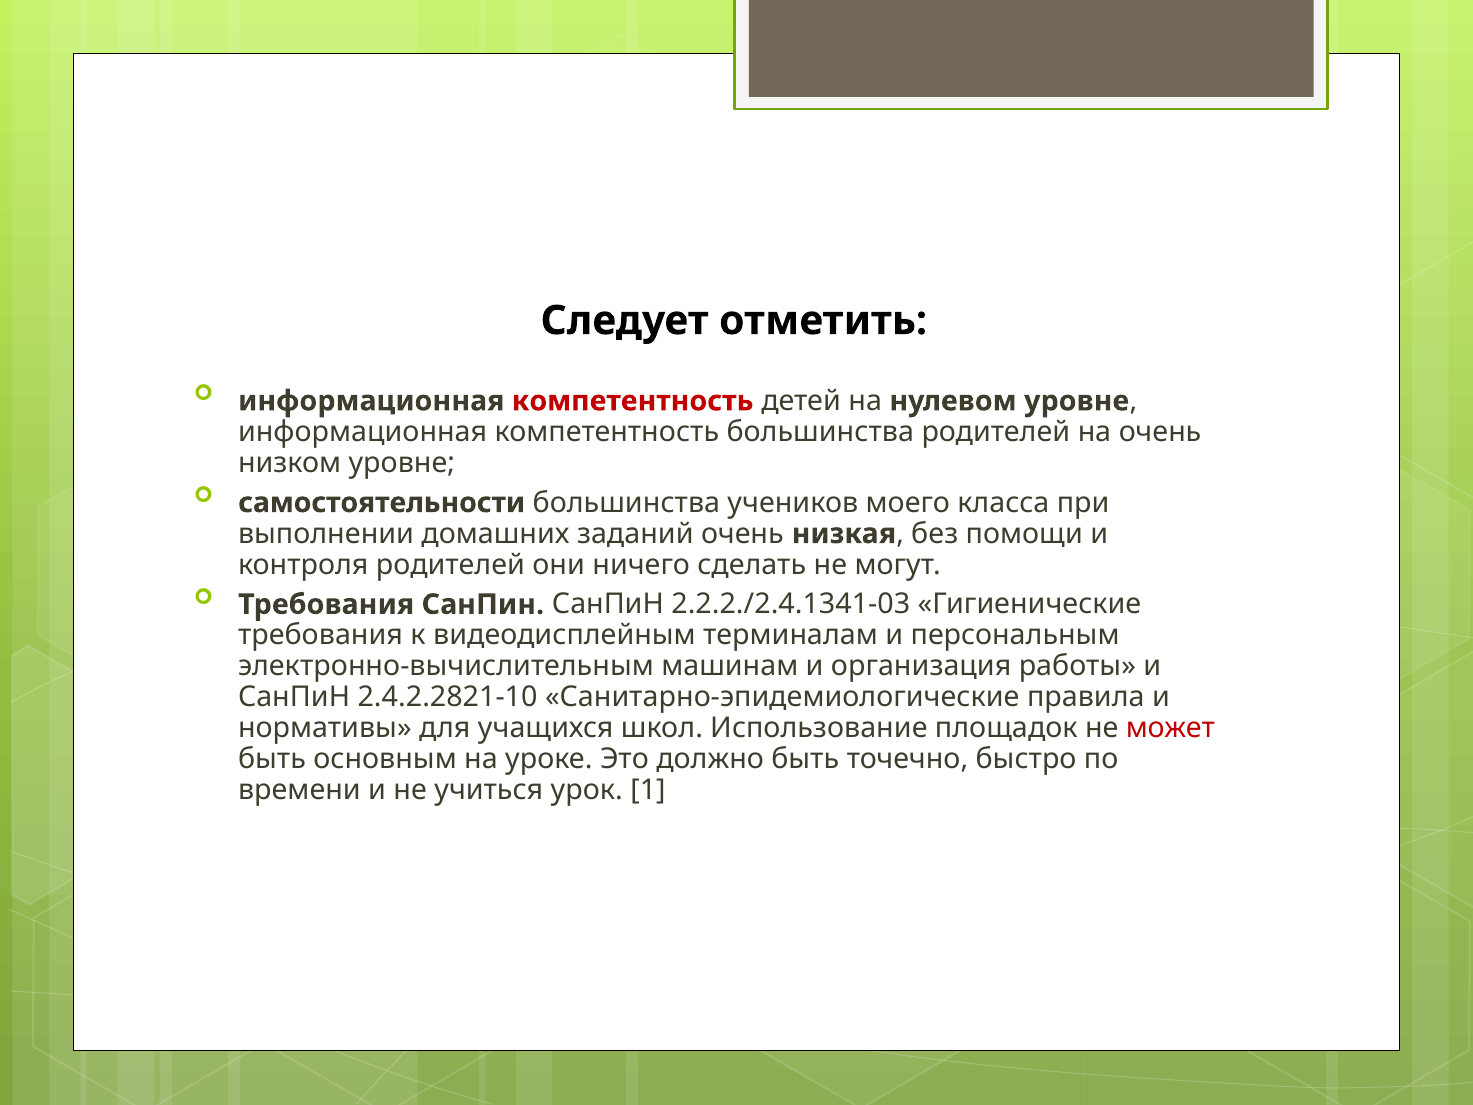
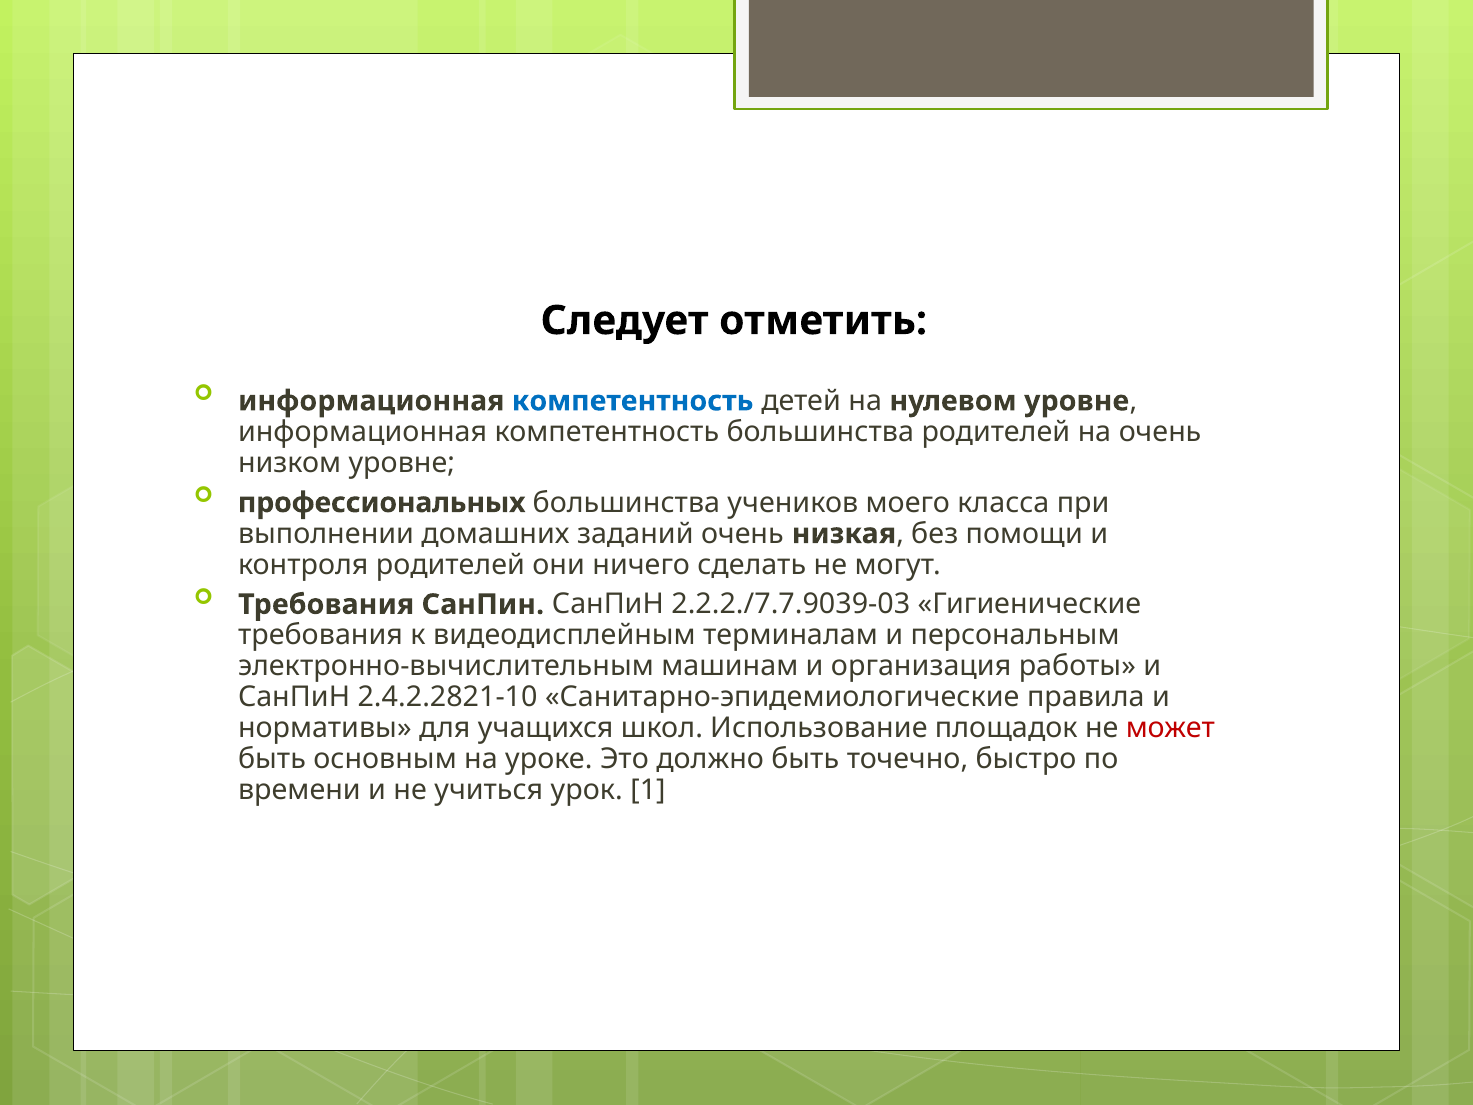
компетентность colour: red -> blue (633, 401)
самостоятельности: самостоятельности -> профессиональных (382, 503)
2.2.2./2.4.1341-03: 2.2.2./2.4.1341-03 -> 2.2.2./7.7.9039-03 (791, 604)
